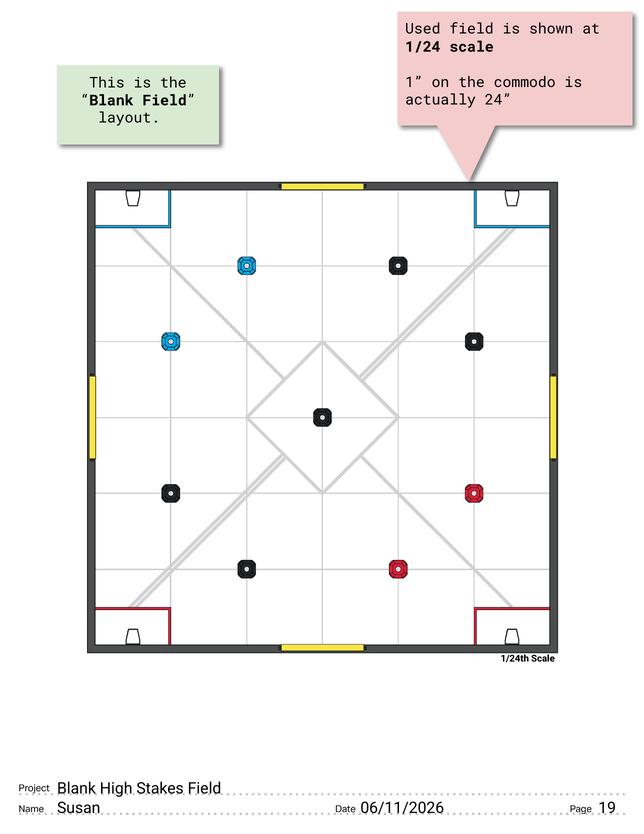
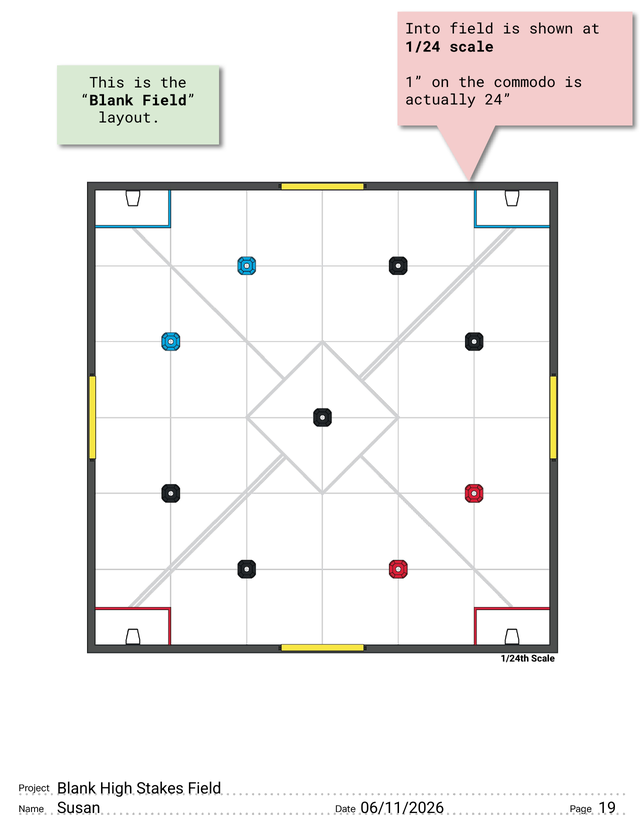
Used: Used -> Into (423, 29)
